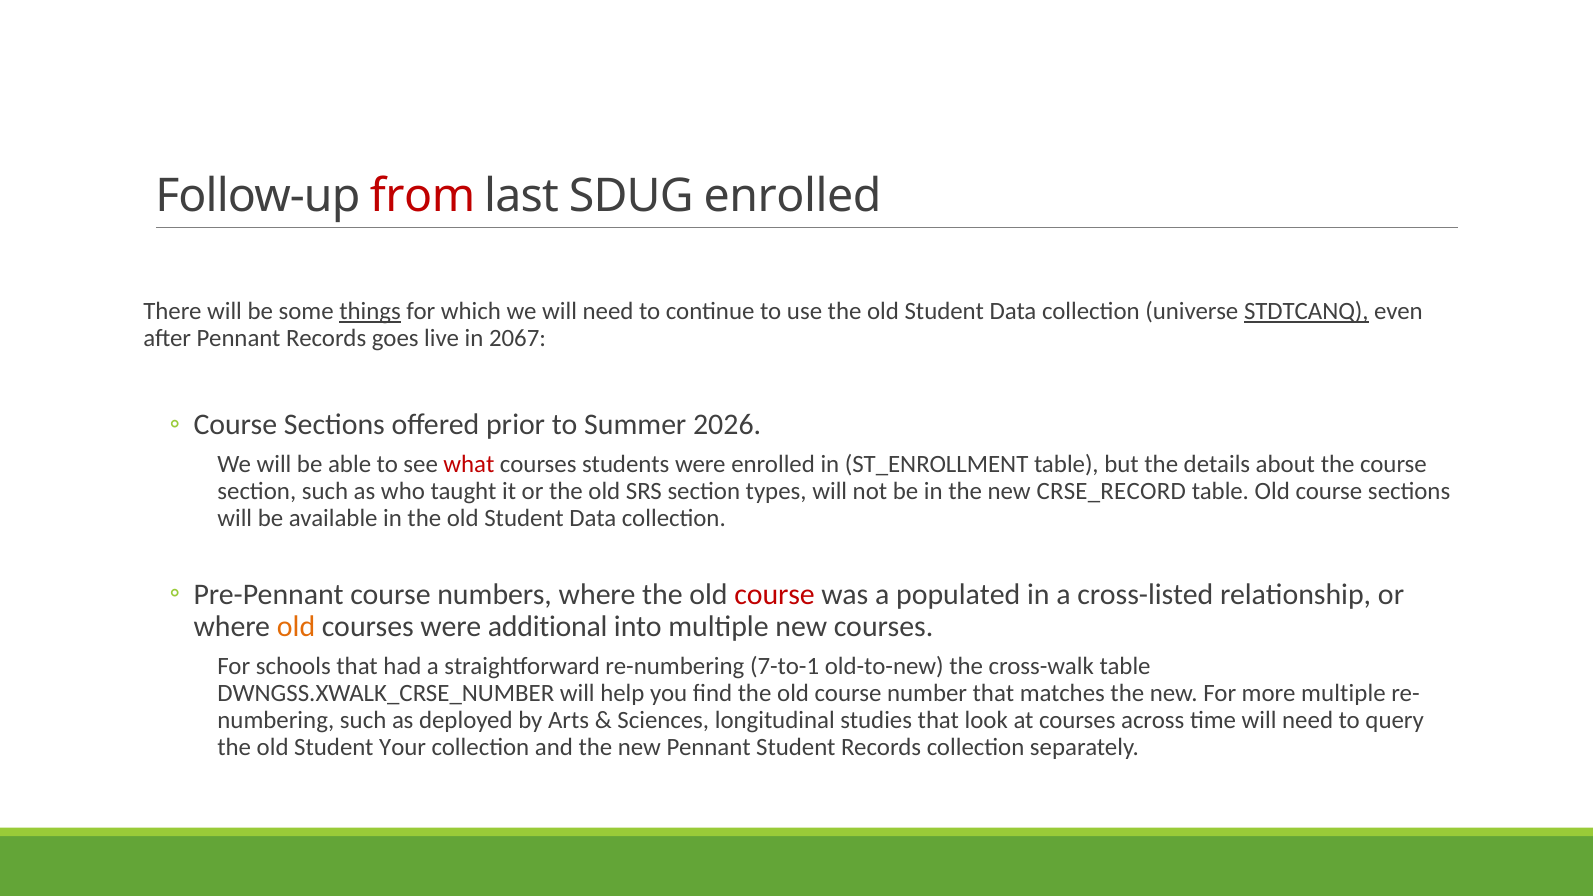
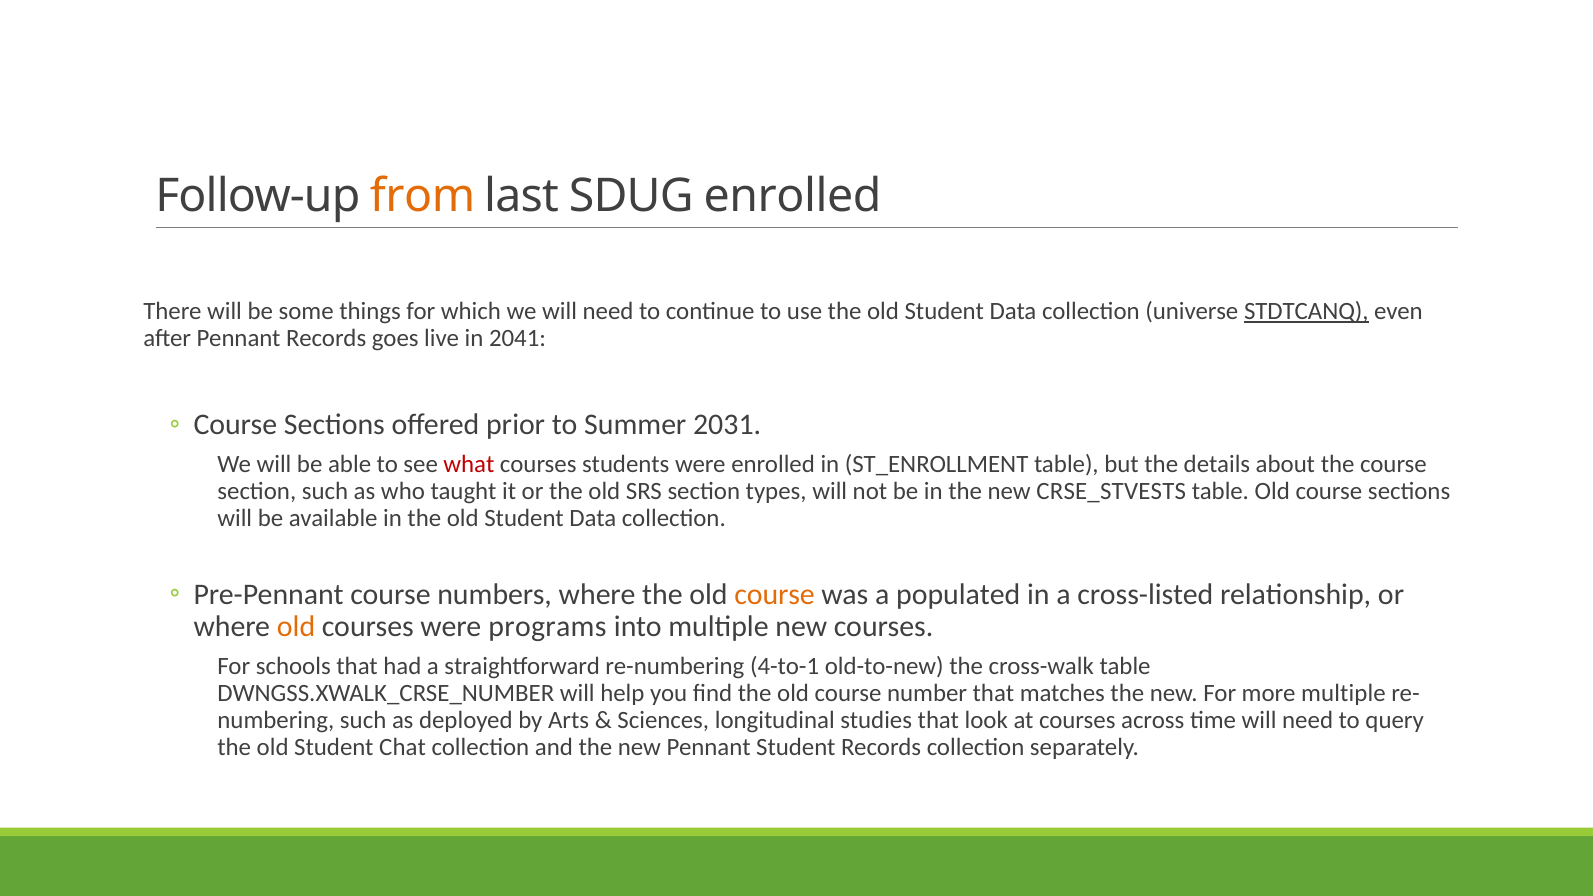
from colour: red -> orange (423, 196)
things underline: present -> none (370, 312)
2067: 2067 -> 2041 (518, 338)
2026: 2026 -> 2031 (727, 425)
CRSE_RECORD: CRSE_RECORD -> CRSE_STVESTS (1111, 491)
course colour: red -> orange (775, 595)
additional: additional -> programs (547, 627)
7-to-1: 7-to-1 -> 4-to-1 (785, 666)
Your: Your -> Chat (403, 747)
